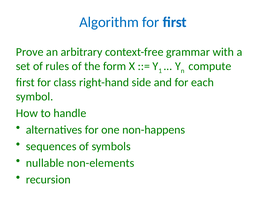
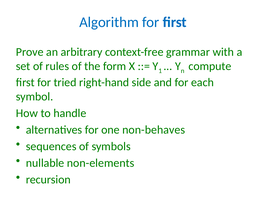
class: class -> tried (65, 82)
non-happens: non-happens -> non-behaves (154, 129)
